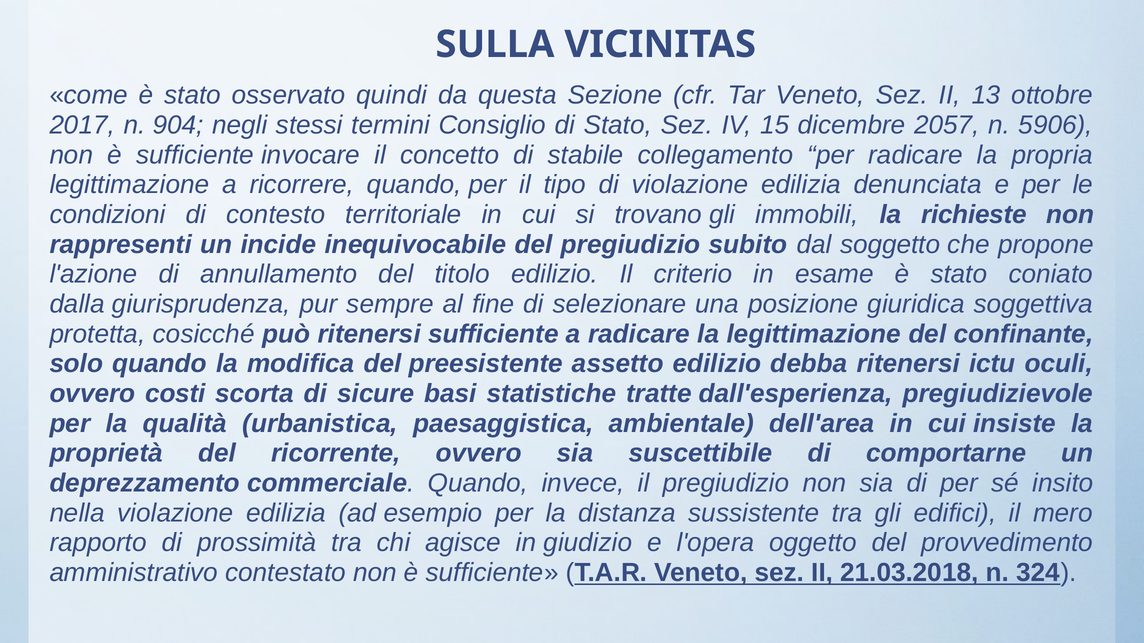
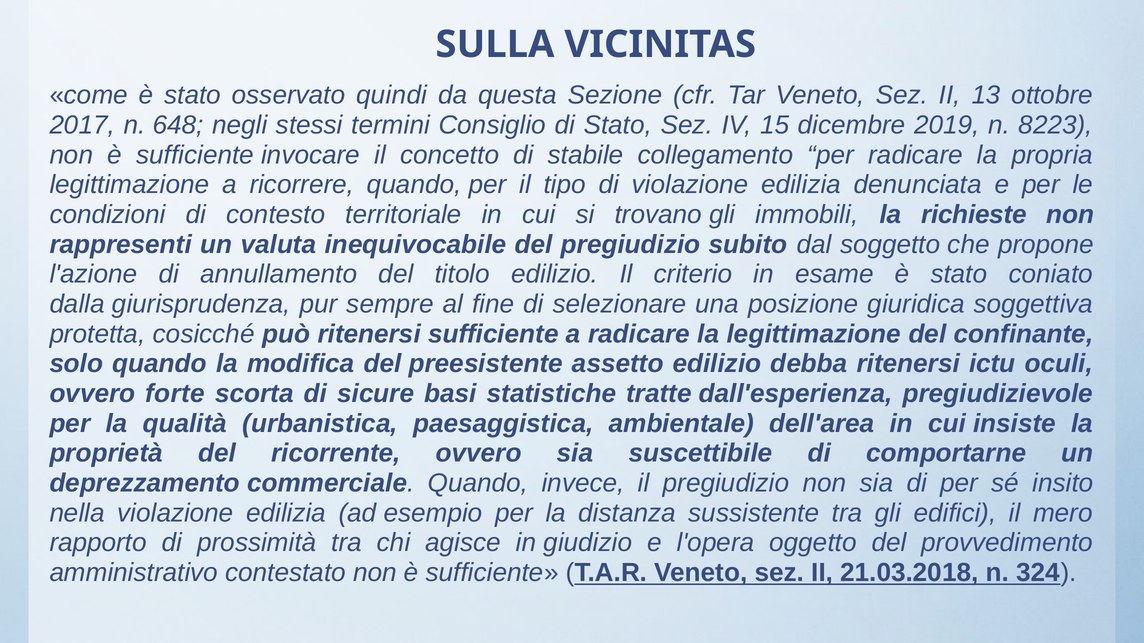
904: 904 -> 648 (178, 125)
2057: 2057 -> 2019 (947, 125)
5906: 5906 -> 8223 (1056, 125)
incide: incide -> valuta (278, 245)
costi: costi -> forte (175, 394)
